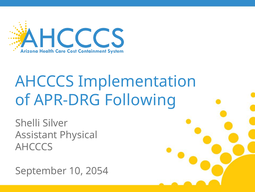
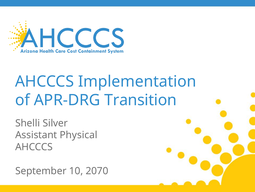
Following: Following -> Transition (141, 100)
2054: 2054 -> 2070 (97, 170)
